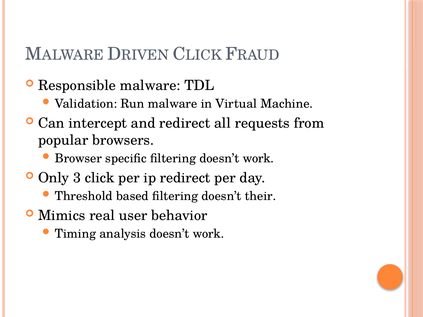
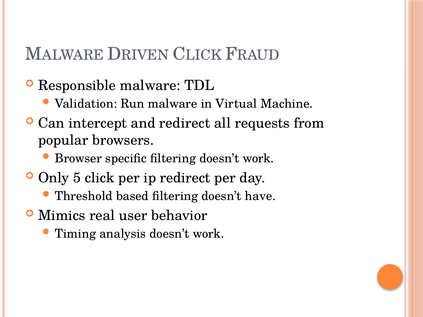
3: 3 -> 5 (77, 178)
their: their -> have (260, 196)
